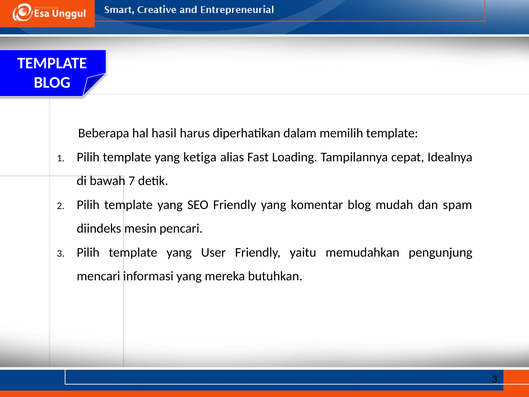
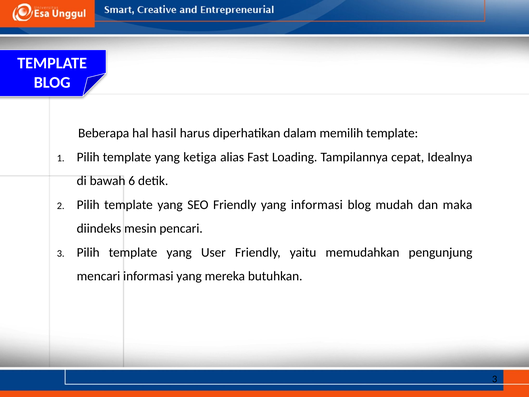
7: 7 -> 6 (132, 181)
yang komentar: komentar -> informasi (317, 205)
spam: spam -> maka (458, 205)
